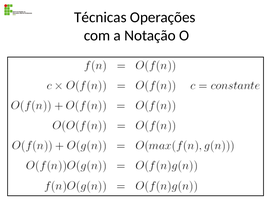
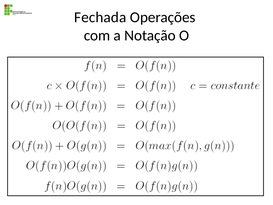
Técnicas: Técnicas -> Fechada (100, 17)
